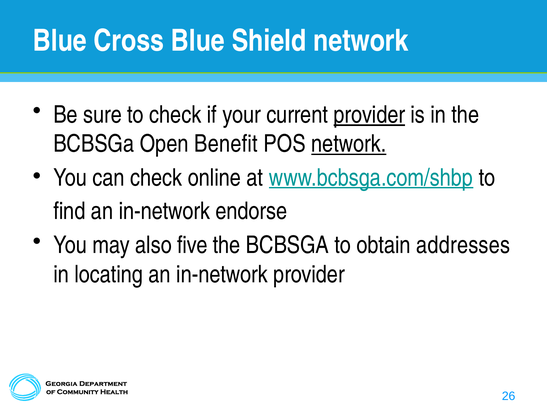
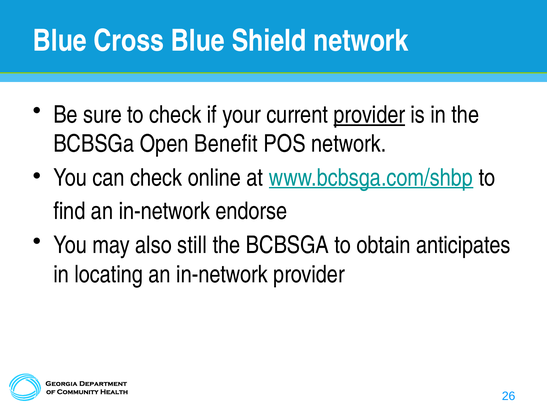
network underline: present -> none (349, 144)
five: five -> still (192, 245)
addresses: addresses -> anticipates (463, 245)
